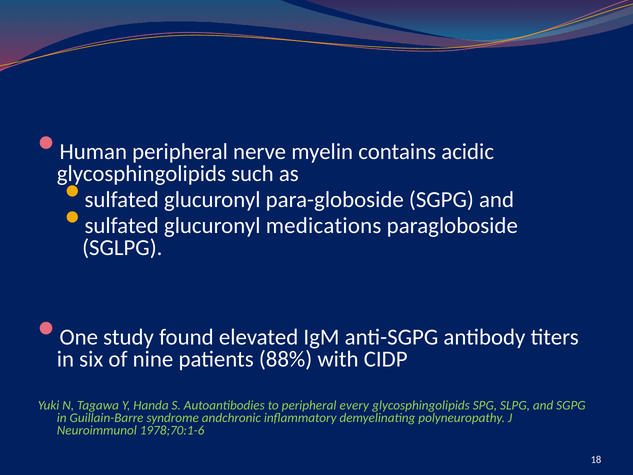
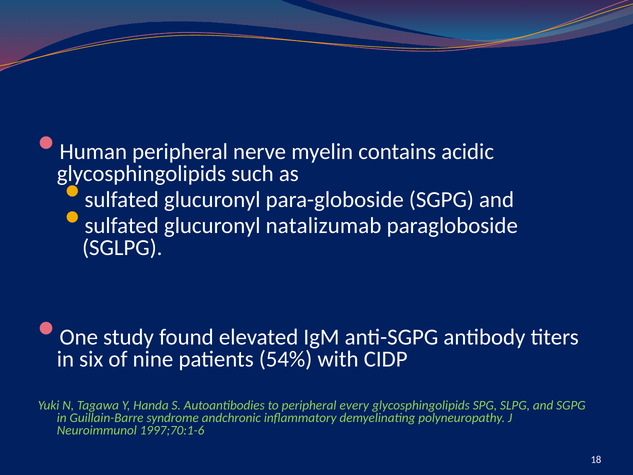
medications: medications -> natalizumab (324, 226)
88%: 88% -> 54% (286, 359)
1978;70:1-6: 1978;70:1-6 -> 1997;70:1-6 (172, 430)
